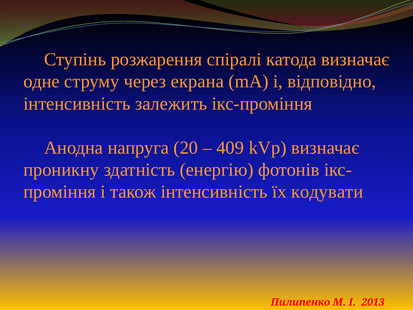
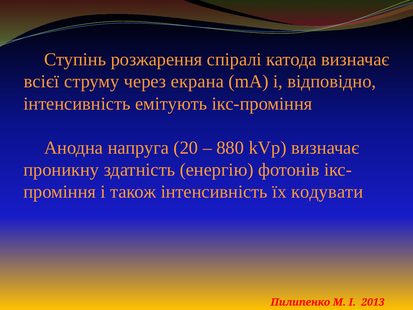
одне: одне -> всієї (41, 82)
залежить: залежить -> емітують (171, 104)
409: 409 -> 880 (230, 148)
